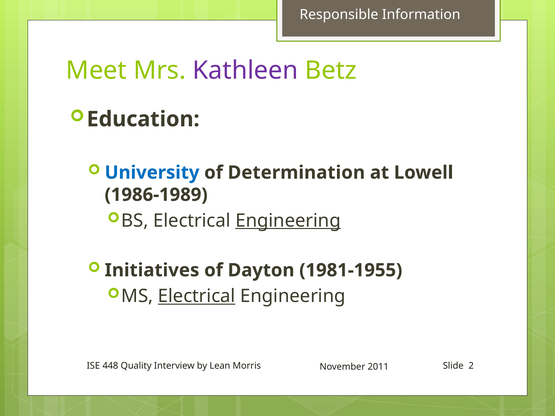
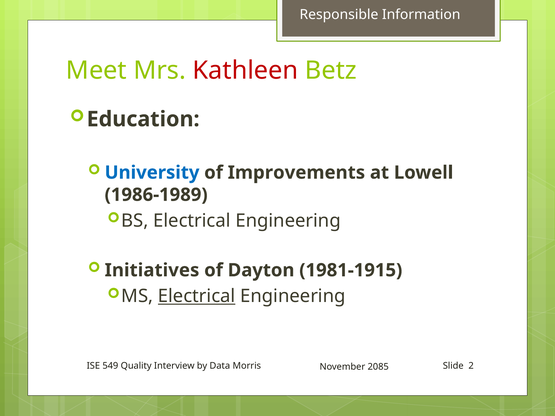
Kathleen colour: purple -> red (245, 70)
Determination: Determination -> Improvements (296, 173)
Engineering underline: present -> none (288, 221)
1981-1955: 1981-1955 -> 1981-1915 (351, 270)
448: 448 -> 549 (110, 366)
Lean: Lean -> Data (220, 366)
2011: 2011 -> 2085 (378, 367)
